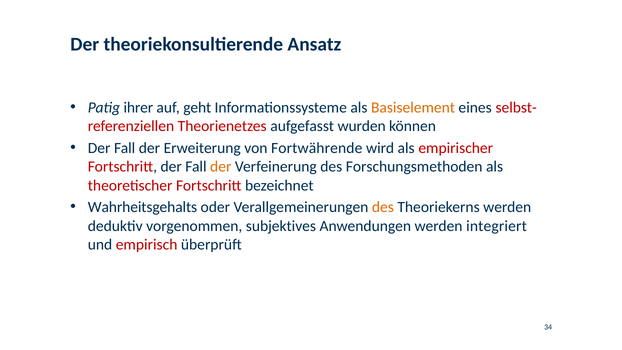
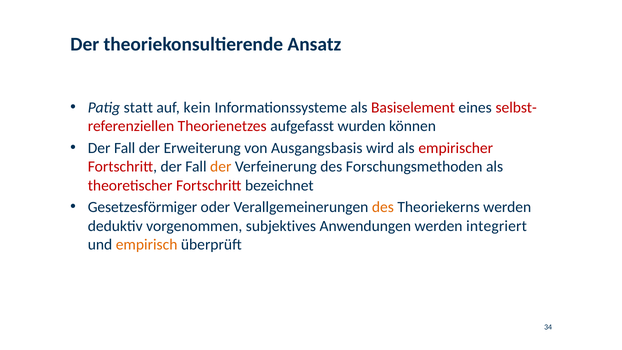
ihrer: ihrer -> statt (138, 107)
geht: geht -> kein (197, 107)
Basiselement colour: orange -> red (413, 107)
Fortwährende: Fortwährende -> Ausgangsbasis (317, 148)
Wahrheitsgehalts: Wahrheitsgehalts -> Gesetzesförmiger (143, 207)
empirisch colour: red -> orange (147, 244)
